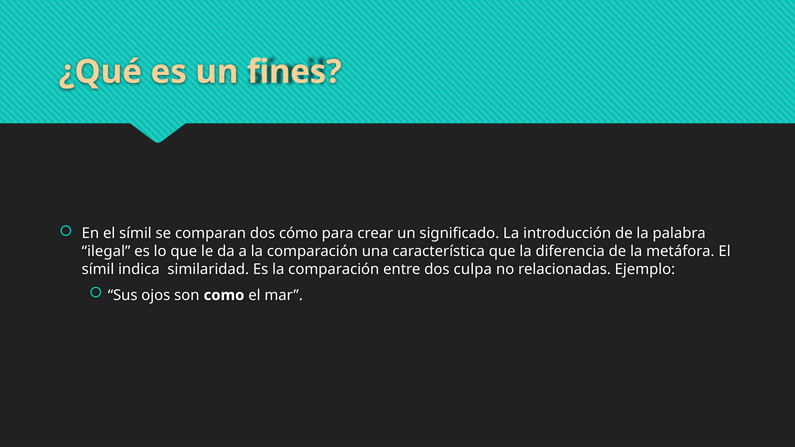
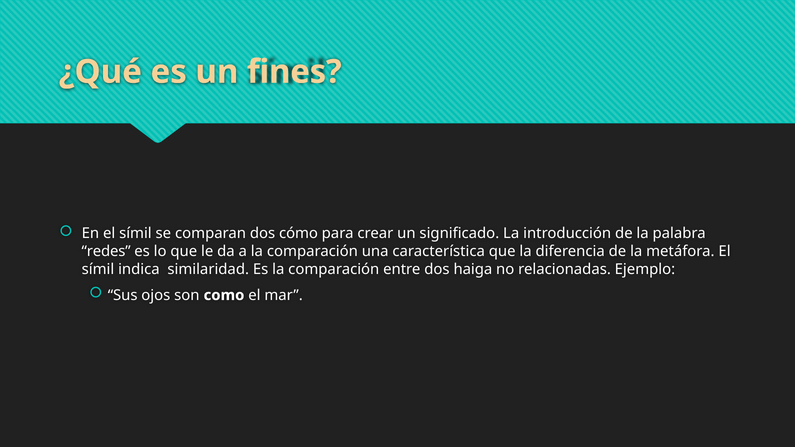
ilegal: ilegal -> redes (106, 252)
culpa: culpa -> haiga (473, 269)
